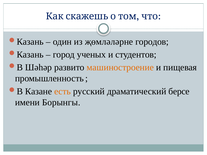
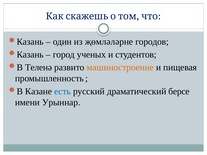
Шәһәр: Шәһәр -> Теленә (39, 68)
есть colour: orange -> blue (63, 91)
Борынгы: Борынгы -> Урыннар (61, 103)
